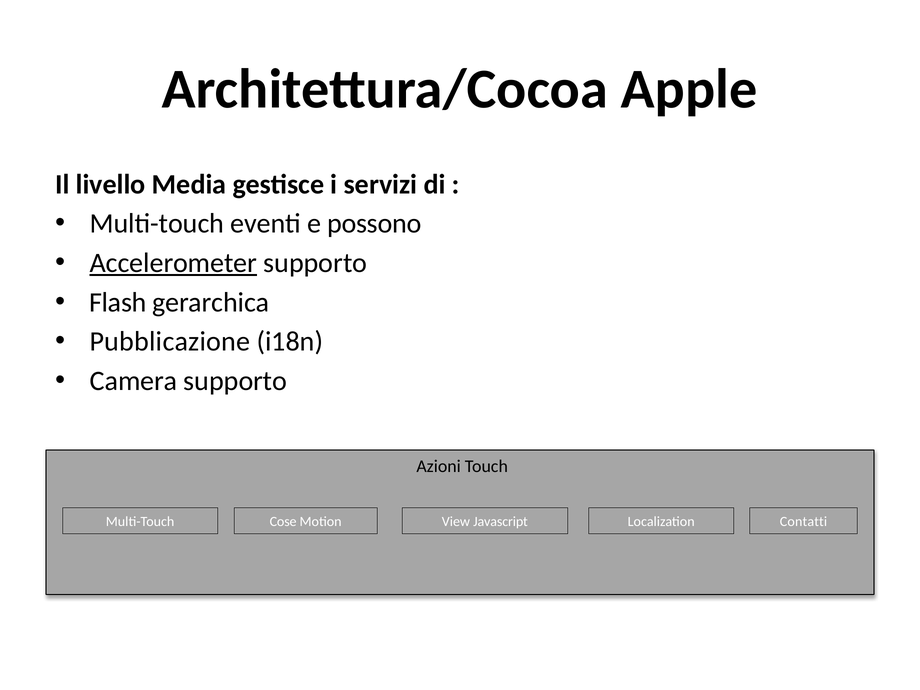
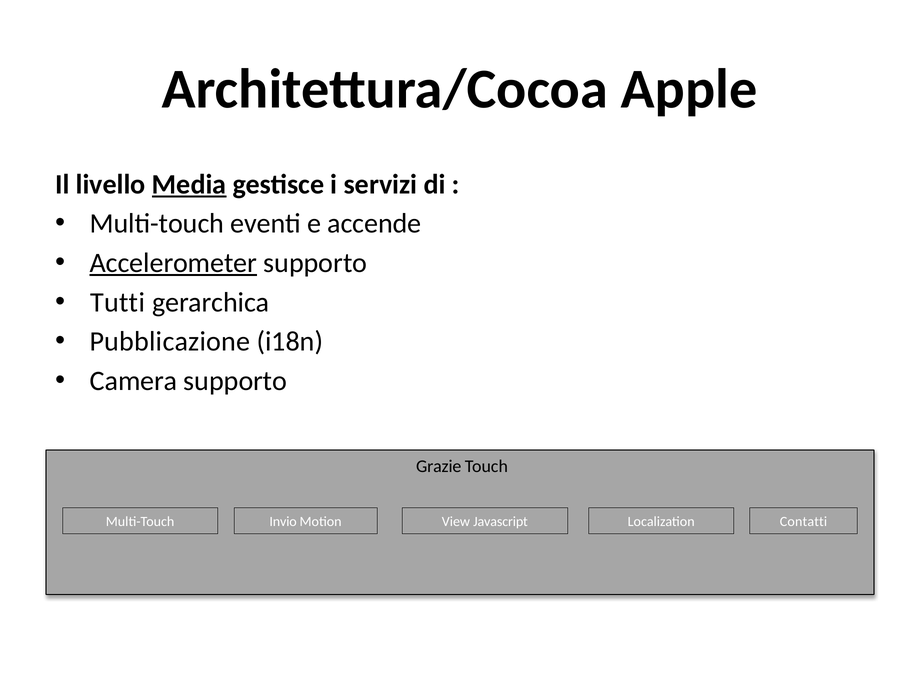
Media underline: none -> present (189, 184)
possono: possono -> accende (374, 224)
Flash: Flash -> Tutti (118, 302)
Azioni: Azioni -> Grazie (439, 466)
Cose: Cose -> Invio (283, 522)
